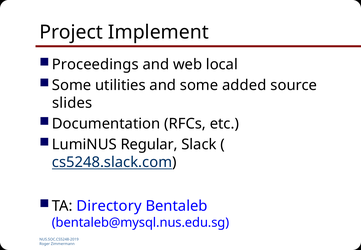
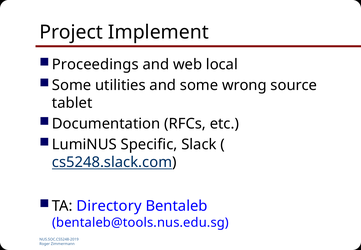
added: added -> wrong (244, 85)
slides: slides -> tablet (72, 103)
Regular: Regular -> Specific (149, 144)
bentaleb@mysql.nus.edu.sg: bentaleb@mysql.nus.edu.sg -> bentaleb@tools.nus.edu.sg (140, 223)
